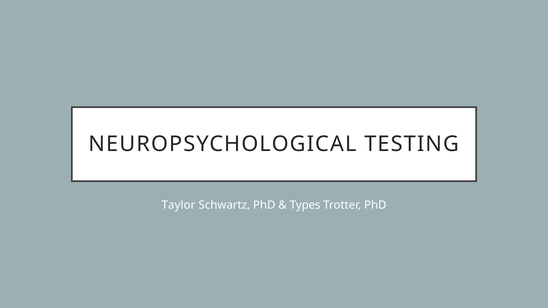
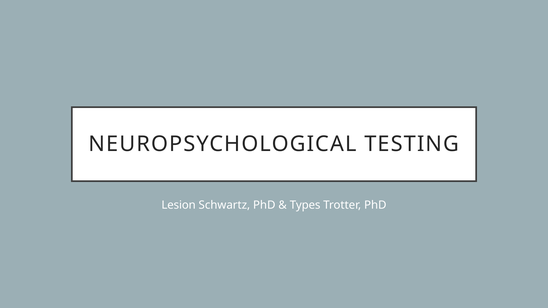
Taylor: Taylor -> Lesion (179, 205)
